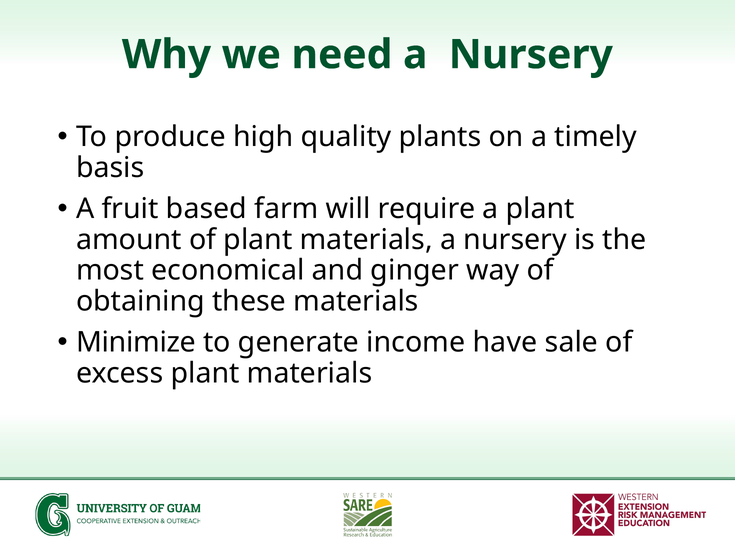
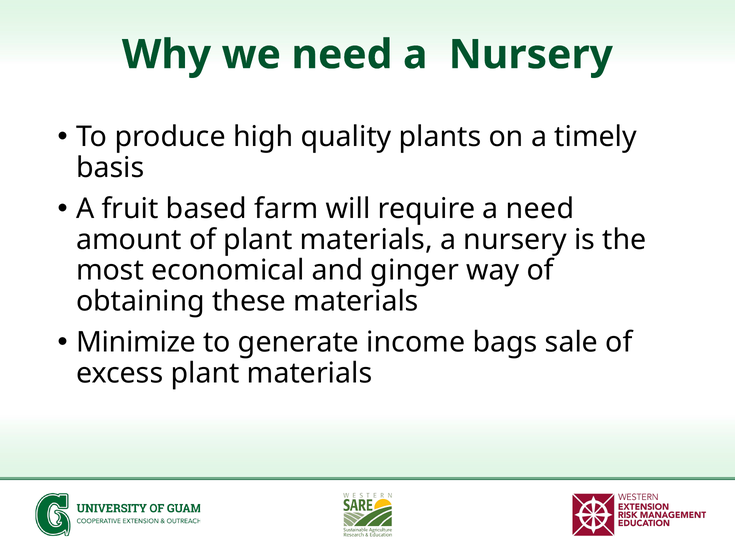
a plant: plant -> need (540, 209)
have: have -> bags (505, 343)
